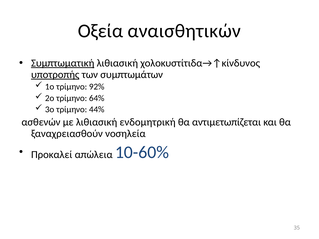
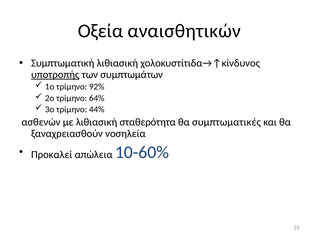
Συμπτωματική underline: present -> none (63, 63)
ενδομητρική: ενδομητρική -> σταθερότητα (148, 122)
αντιμετωπίζεται: αντιμετωπίζεται -> συμπτωματικές (226, 122)
